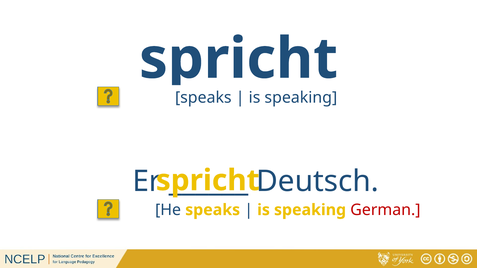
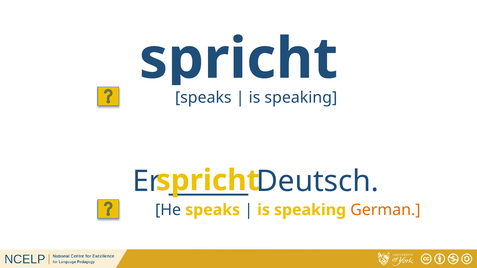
German colour: red -> orange (385, 210)
